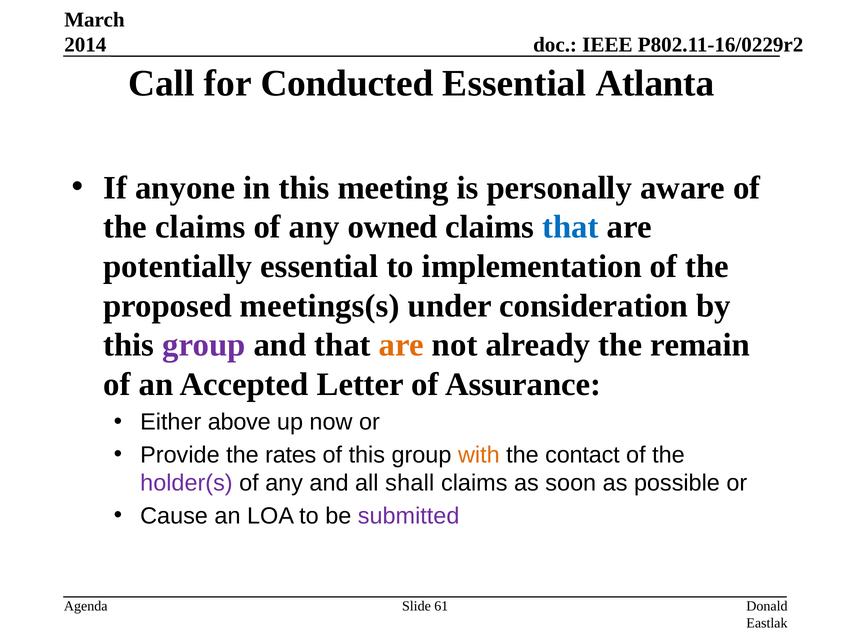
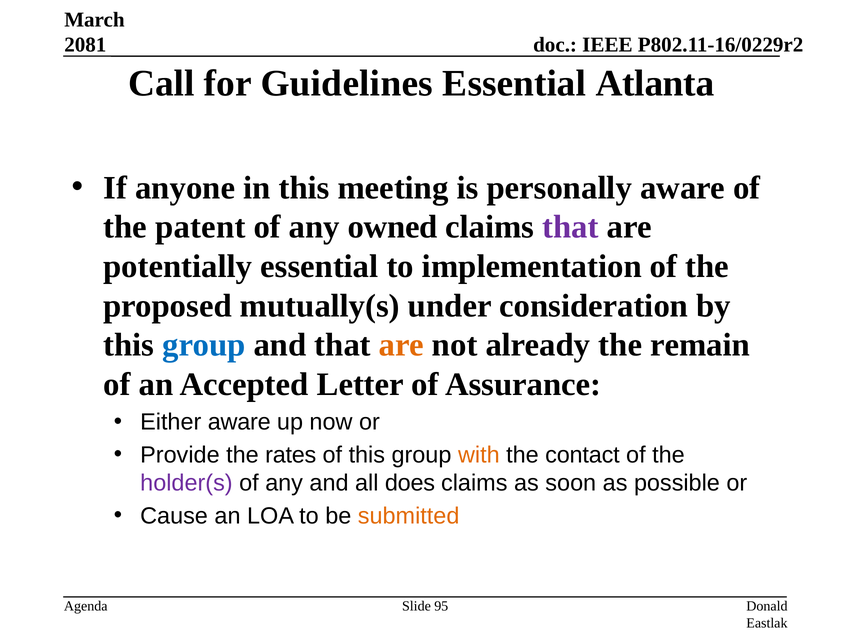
2014: 2014 -> 2081 (85, 45)
Conducted: Conducted -> Guidelines (347, 83)
the claims: claims -> patent (200, 227)
that colour: blue -> purple (571, 227)
meetings(s: meetings(s -> mutually(s (320, 306)
group colour: purple -> blue (204, 345)
Either above: above -> aware (239, 422)
shall: shall -> does (410, 483)
submitted colour: purple -> orange (409, 516)
61: 61 -> 95 (441, 606)
